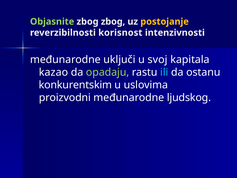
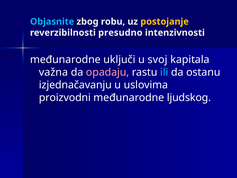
Objasnite colour: light green -> light blue (52, 22)
zbog zbog: zbog -> robu (113, 22)
korisnost: korisnost -> presudno (120, 33)
kazao: kazao -> važna (53, 72)
opadaju colour: light green -> pink (108, 72)
konkurentskim: konkurentskim -> izjednačavanju (75, 85)
